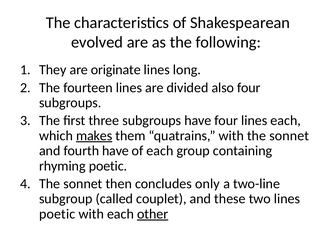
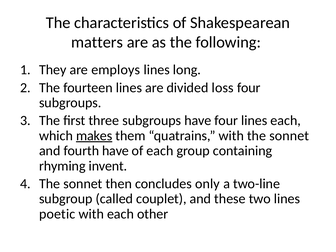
evolved: evolved -> matters (97, 42)
originate: originate -> employs (116, 70)
also: also -> loss (223, 88)
rhyming poetic: poetic -> invent (108, 166)
other underline: present -> none (153, 214)
